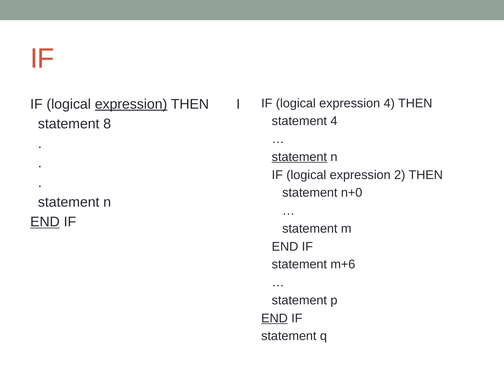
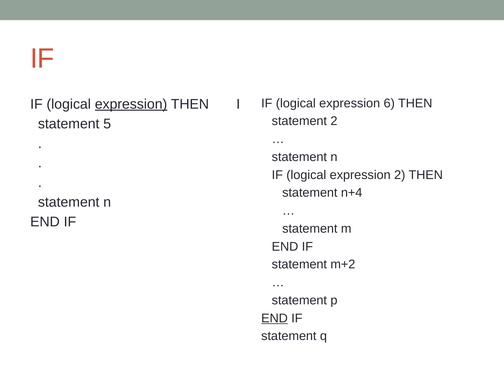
expression 4: 4 -> 6 (389, 103)
statement 4: 4 -> 2 (334, 121)
8: 8 -> 5 (107, 124)
statement underline: present -> none (299, 157)
n+0: n+0 -> n+4 (352, 193)
END underline: present -> none (45, 222)
m+6: m+6 -> m+2 (343, 264)
